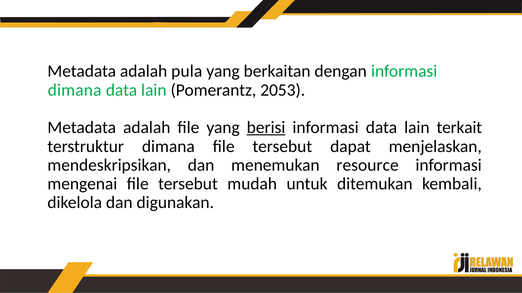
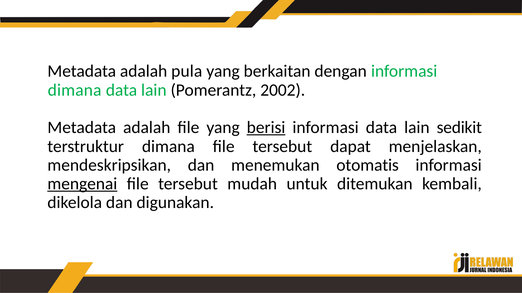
2053: 2053 -> 2002 (283, 90)
terkait: terkait -> sedikit (459, 128)
resource: resource -> otomatis (368, 165)
mengenai underline: none -> present (82, 184)
